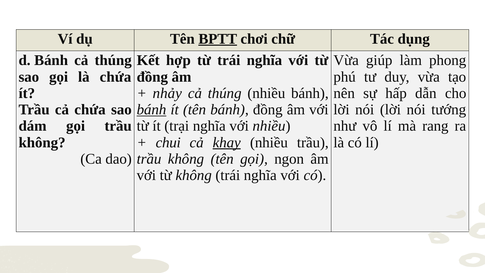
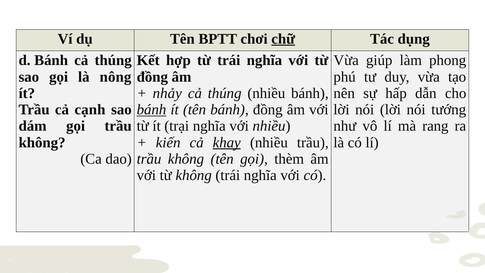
BPTT underline: present -> none (218, 39)
chữ underline: none -> present (283, 39)
là chứa: chứa -> nông (116, 77)
cả chứa: chứa -> cạnh (90, 110)
chui: chui -> kiến (168, 142)
ngon: ngon -> thèm (289, 159)
